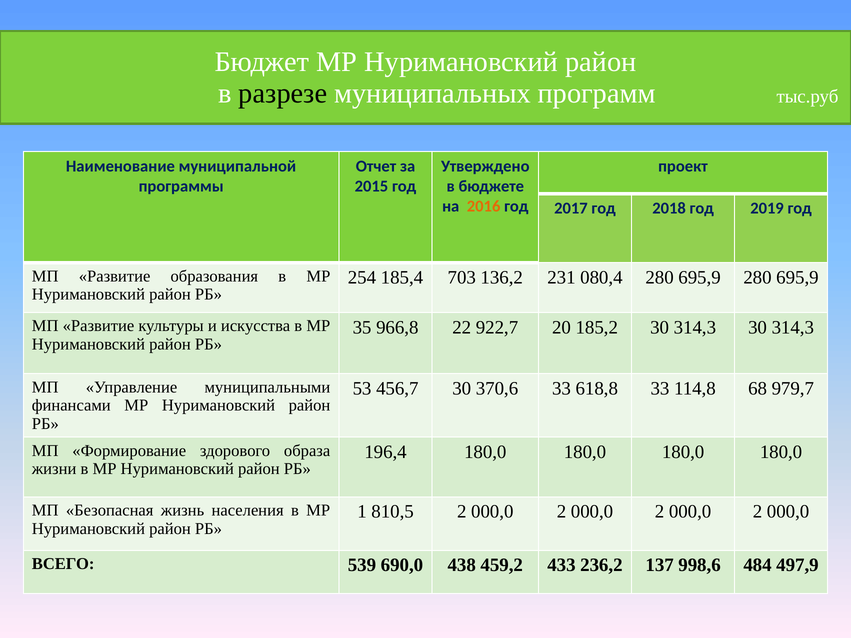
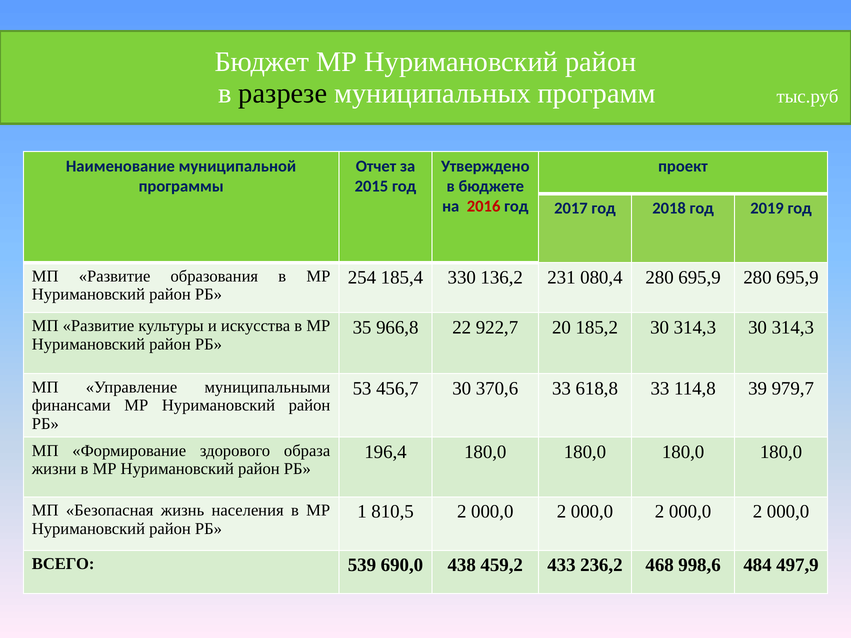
2016 colour: orange -> red (484, 206)
703: 703 -> 330 (462, 278)
68: 68 -> 39 (758, 389)
137: 137 -> 468 (660, 565)
